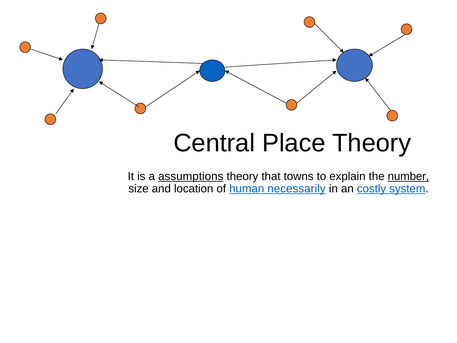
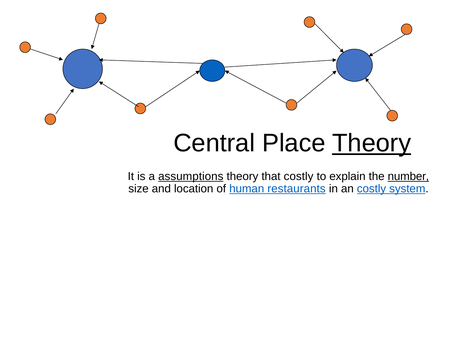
Theory underline: none -> present (372, 143)
that towns: towns -> costly (299, 176)
necessarily: necessarily -> restaurants (297, 189)
